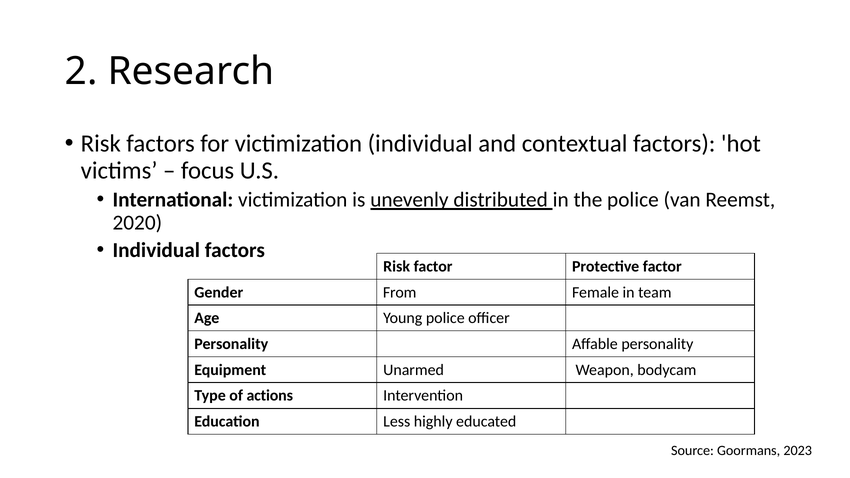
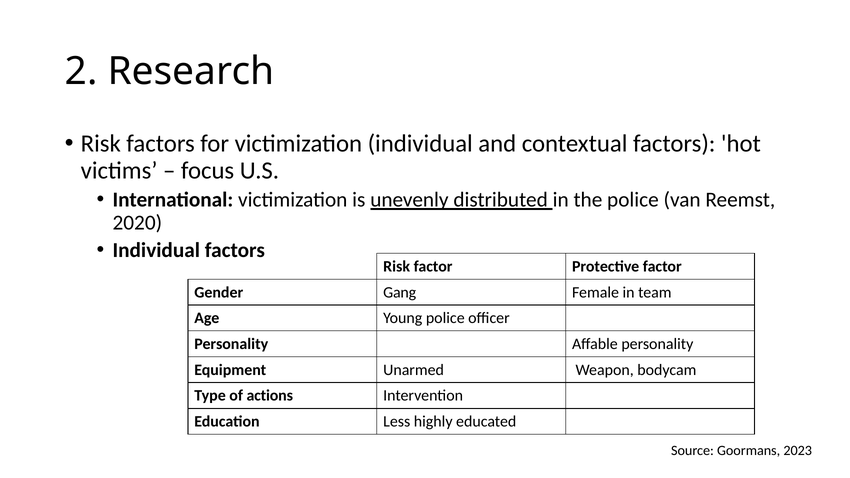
From: From -> Gang (400, 292)
